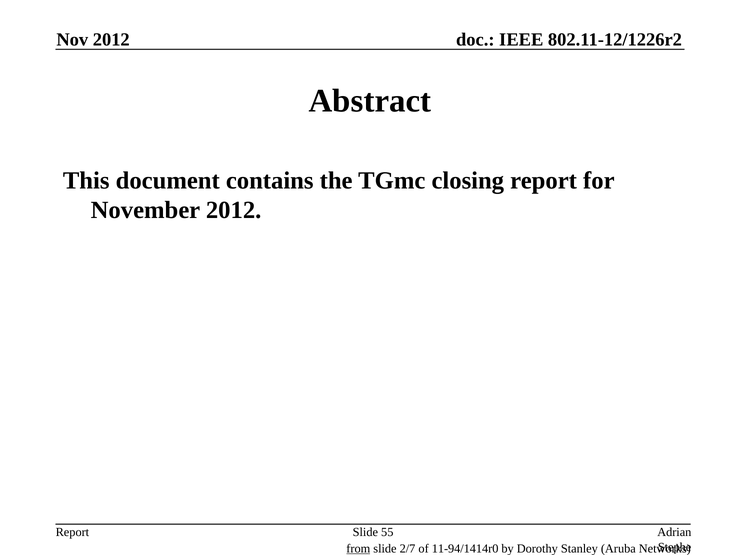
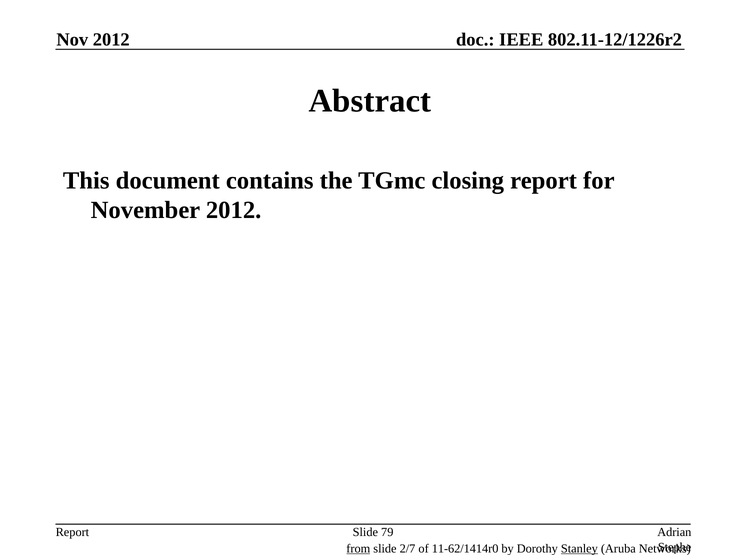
55: 55 -> 79 (387, 532)
11-94/1414r0: 11-94/1414r0 -> 11-62/1414r0 (465, 548)
Stanley underline: none -> present (579, 548)
